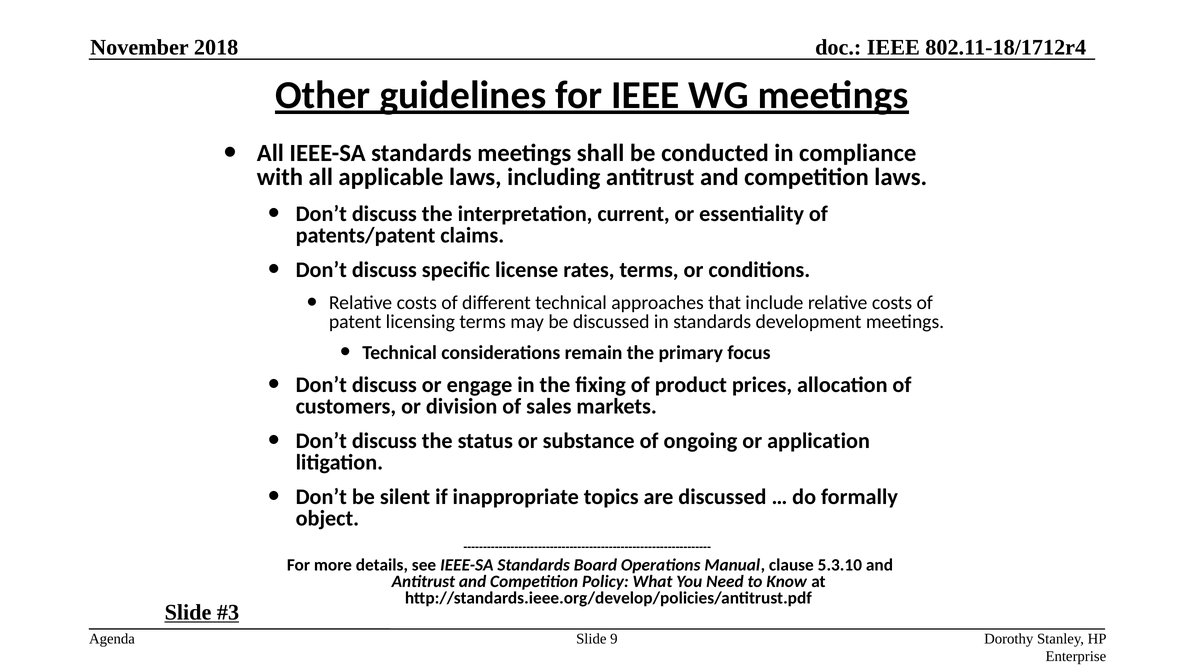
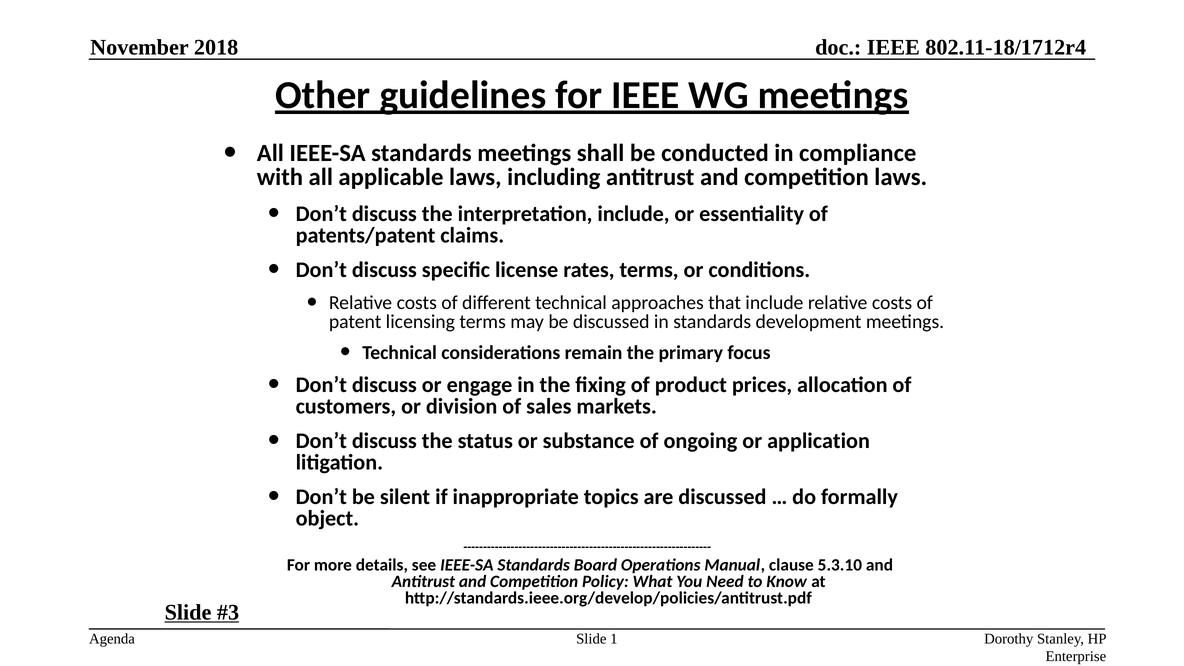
interpretation current: current -> include (634, 214)
9: 9 -> 1 (614, 639)
